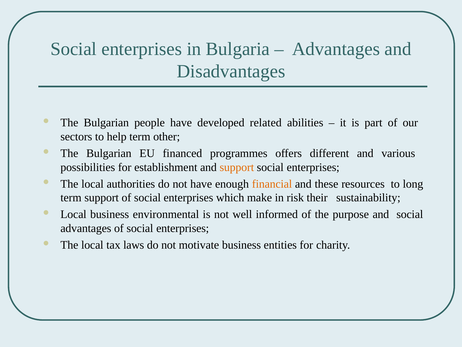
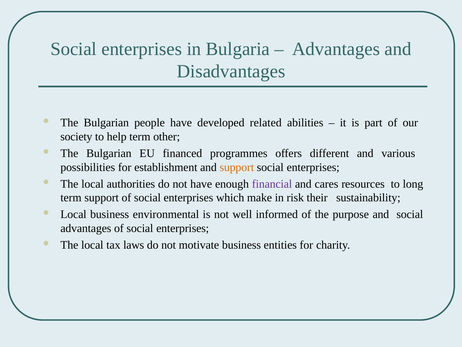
sectors: sectors -> society (76, 137)
financial colour: orange -> purple (272, 184)
these: these -> cares (327, 184)
